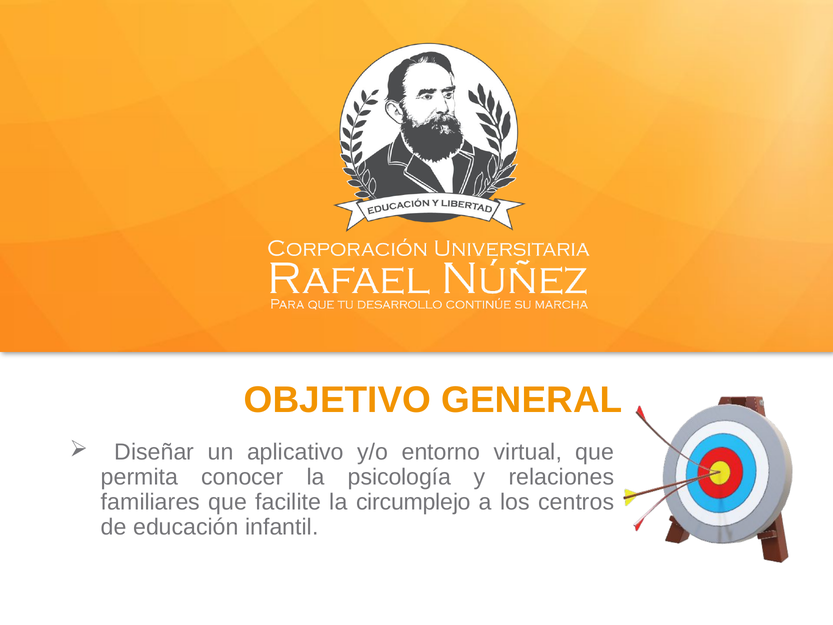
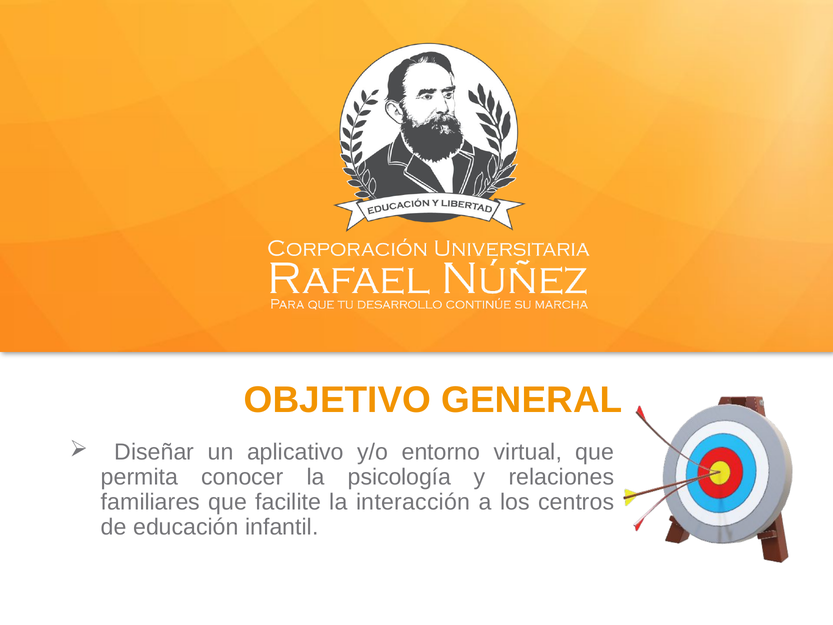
circumplejo: circumplejo -> interacción (413, 502)
